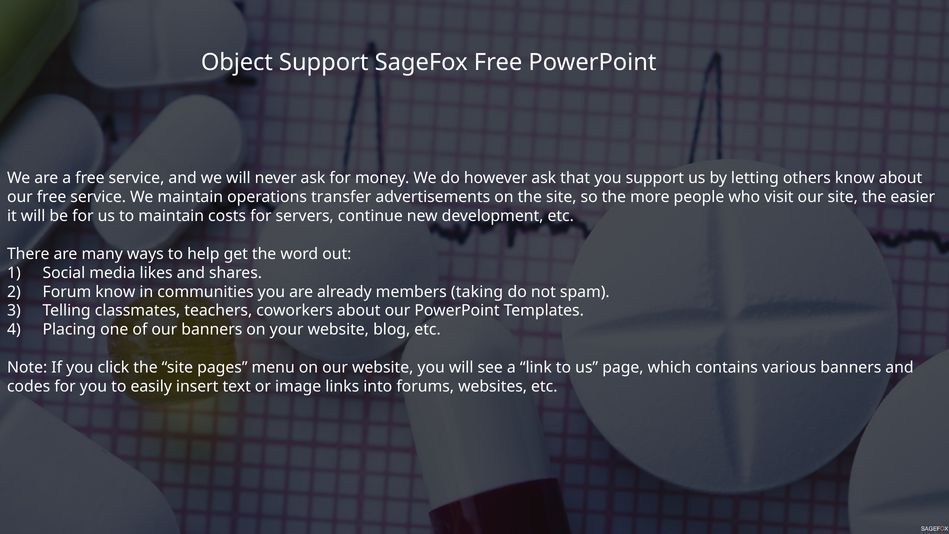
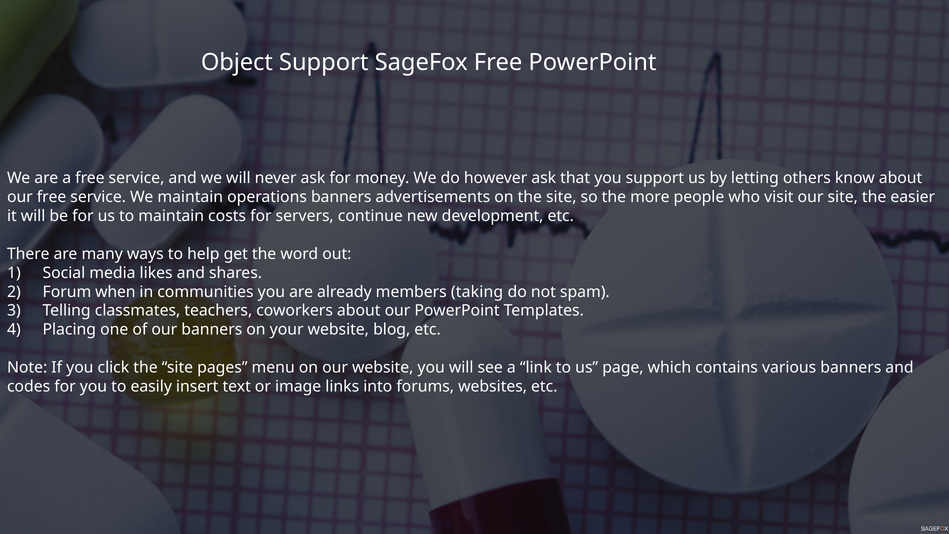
operations transfer: transfer -> banners (341, 197)
Forum know: know -> when (115, 292)
